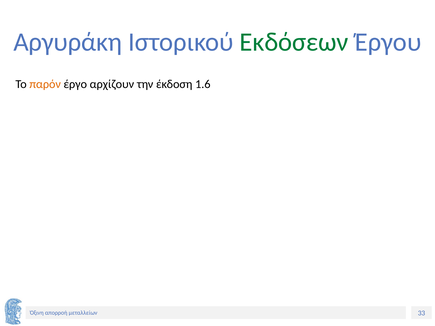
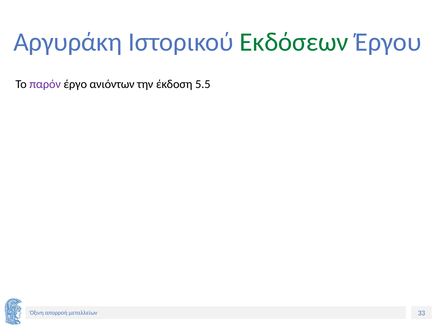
παρόν colour: orange -> purple (45, 84)
αρχίζουν: αρχίζουν -> ανιόντων (112, 84)
1.6: 1.6 -> 5.5 (203, 84)
